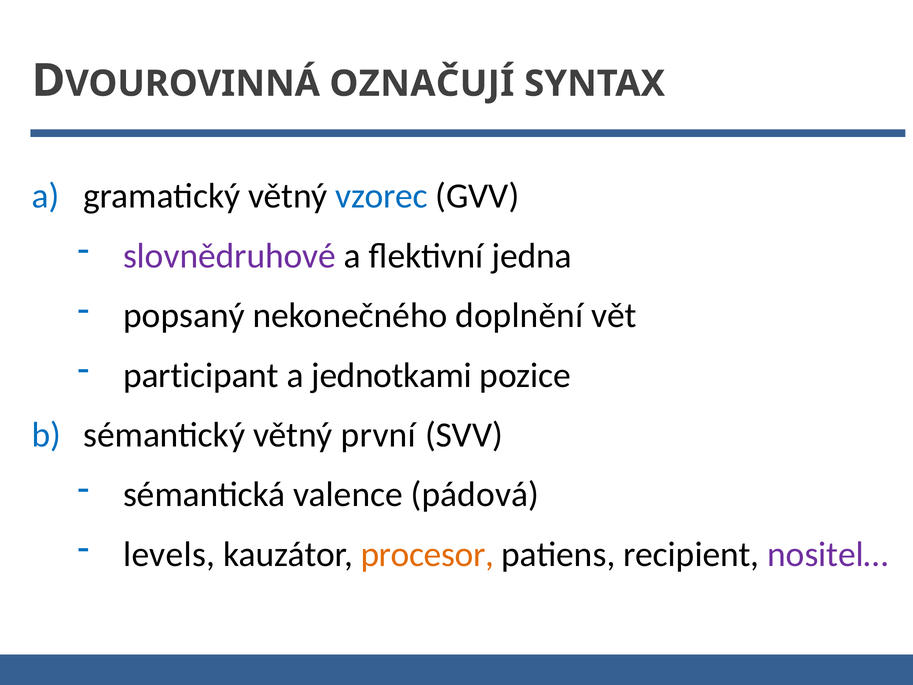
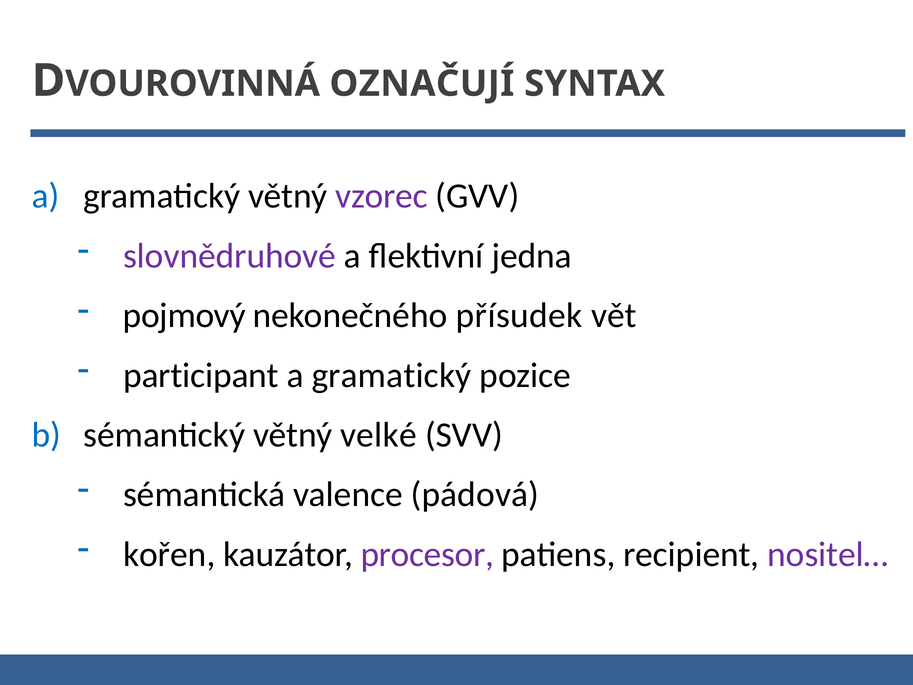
vzorec colour: blue -> purple (381, 196)
popsaný: popsaný -> pojmový (184, 316)
doplnění: doplnění -> přísudek (519, 316)
jednotkami: jednotkami -> gramatický (391, 375)
první: první -> velké (378, 435)
levels: levels -> kořen (169, 554)
procesor colour: orange -> purple (427, 554)
